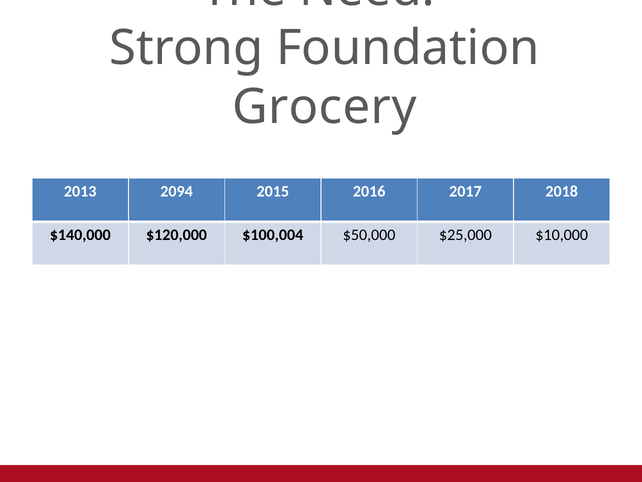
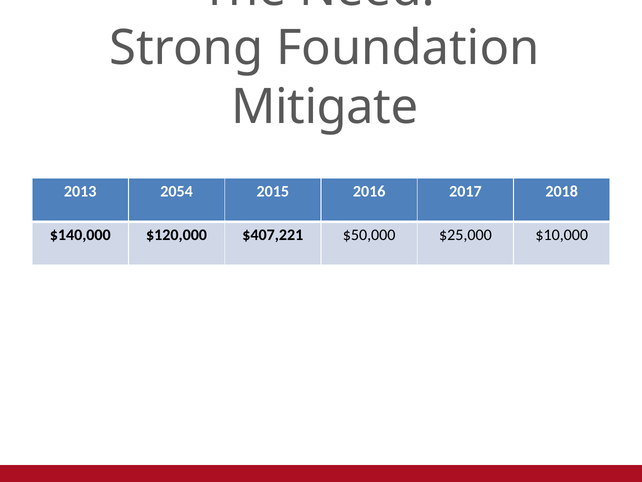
Grocery: Grocery -> Mitigate (325, 107)
2094: 2094 -> 2054 (177, 191)
$100,004: $100,004 -> $407,221 (273, 235)
